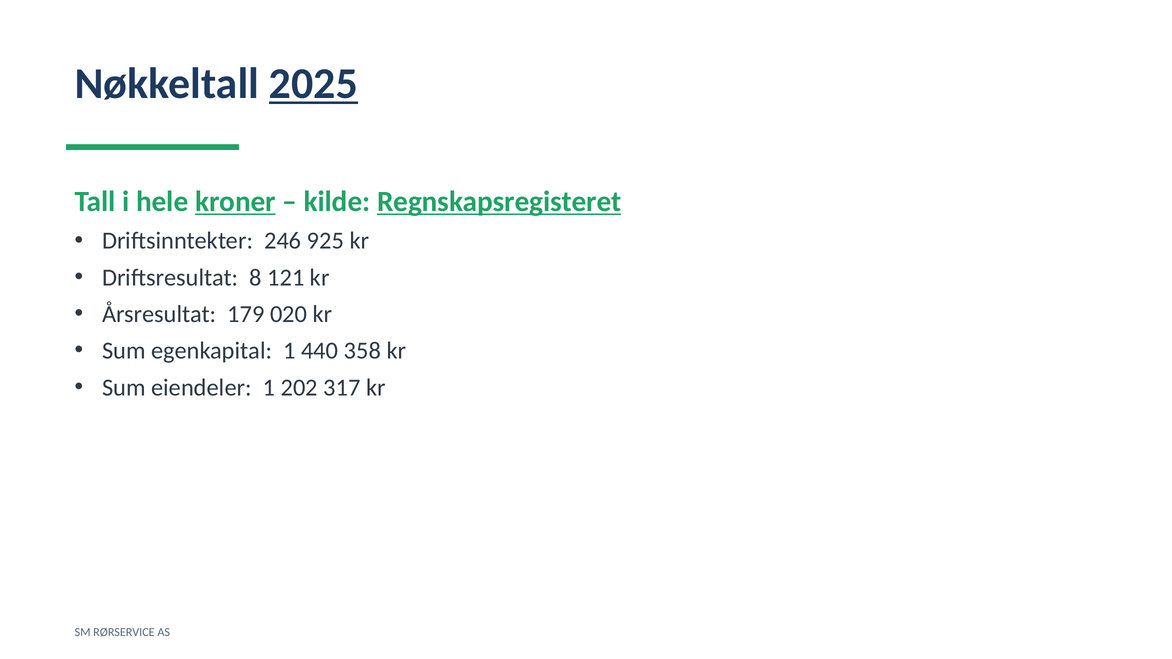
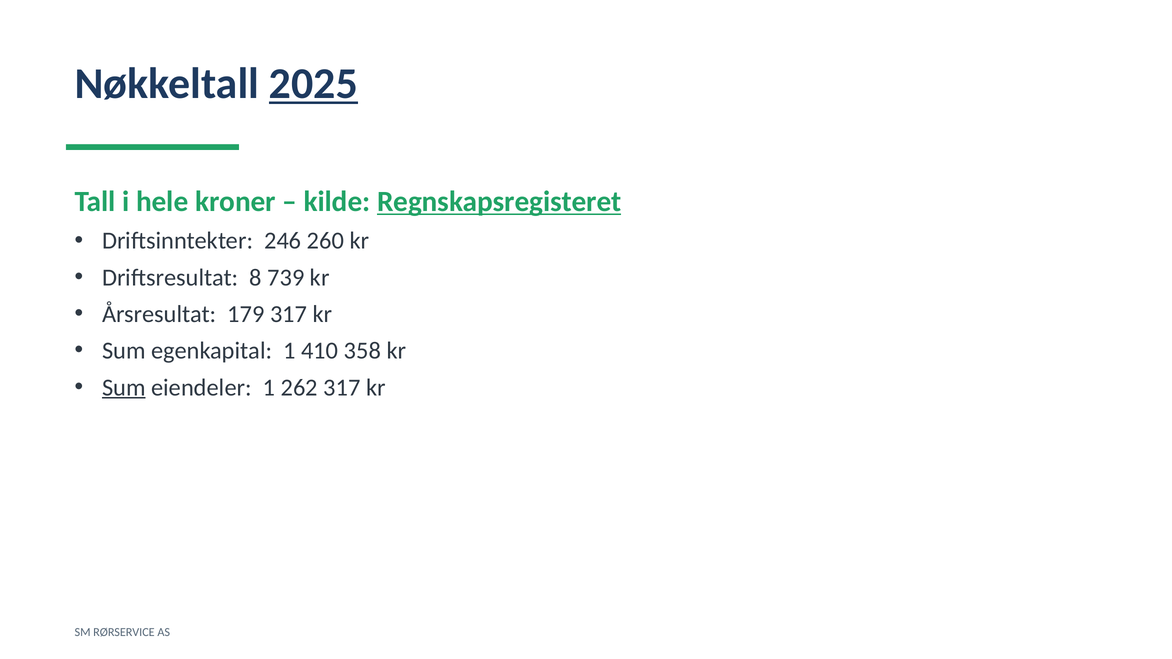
kroner underline: present -> none (235, 202)
925: 925 -> 260 (325, 241)
121: 121 -> 739 (286, 278)
179 020: 020 -> 317 (289, 314)
440: 440 -> 410 (320, 351)
Sum underline: none -> present (124, 388)
202: 202 -> 262 (299, 388)
